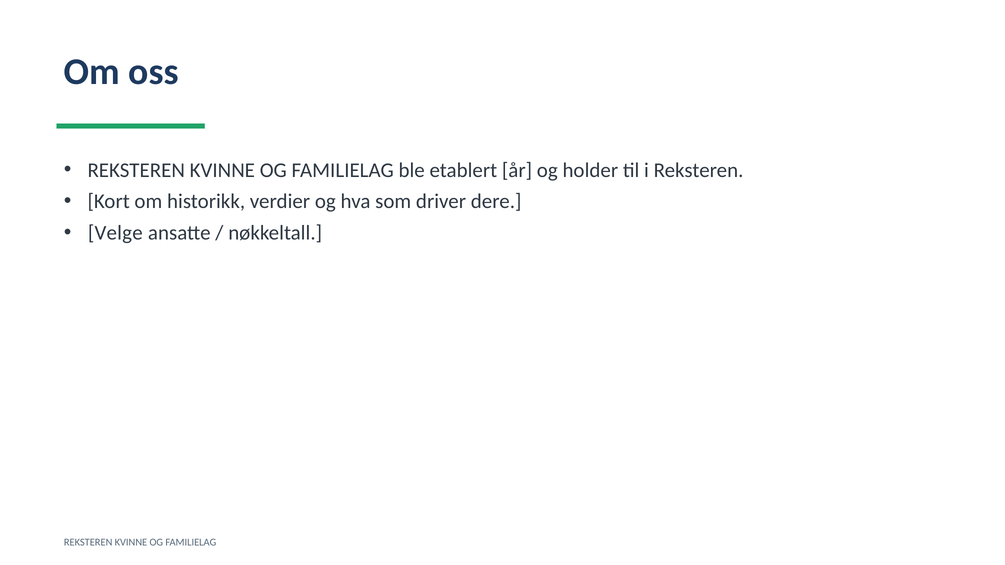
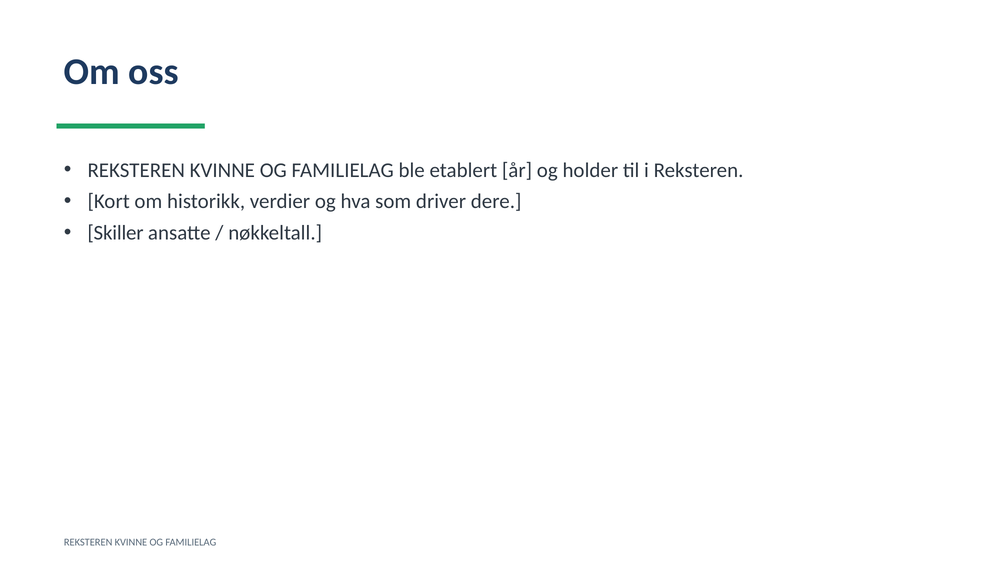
Velge: Velge -> Skiller (116, 233)
